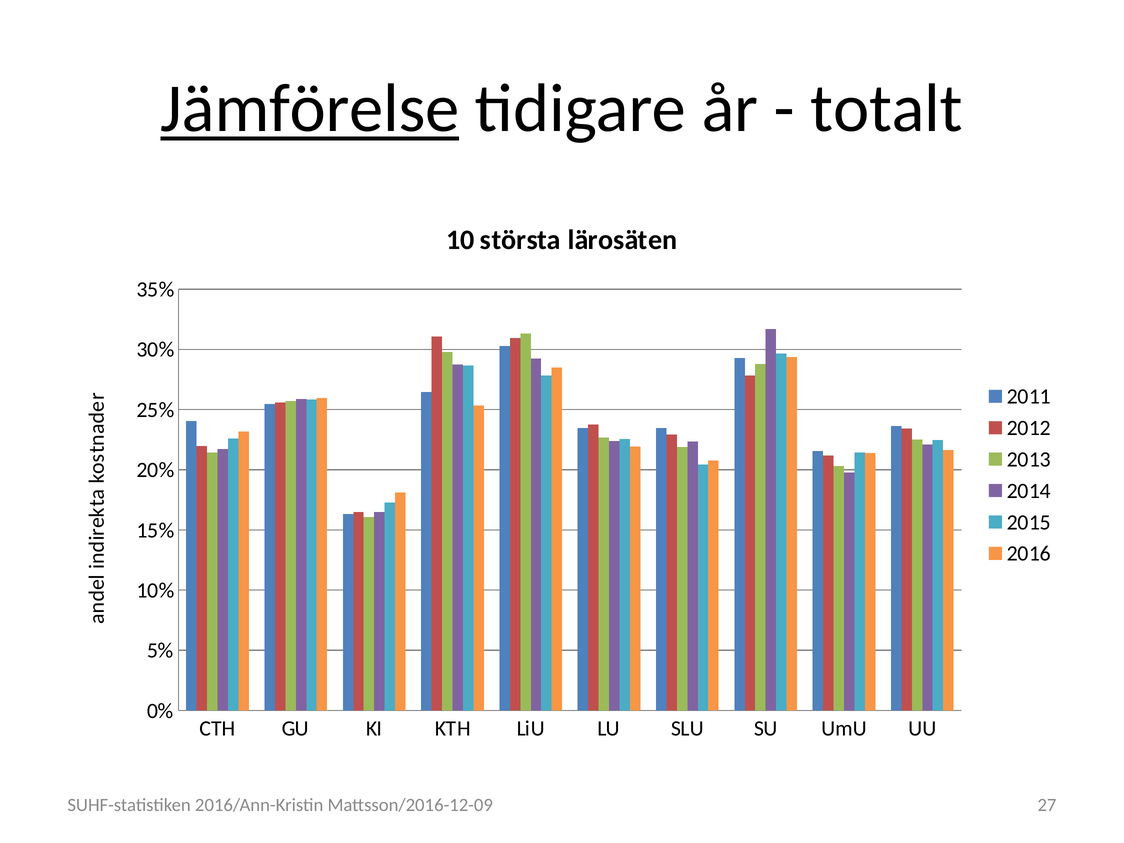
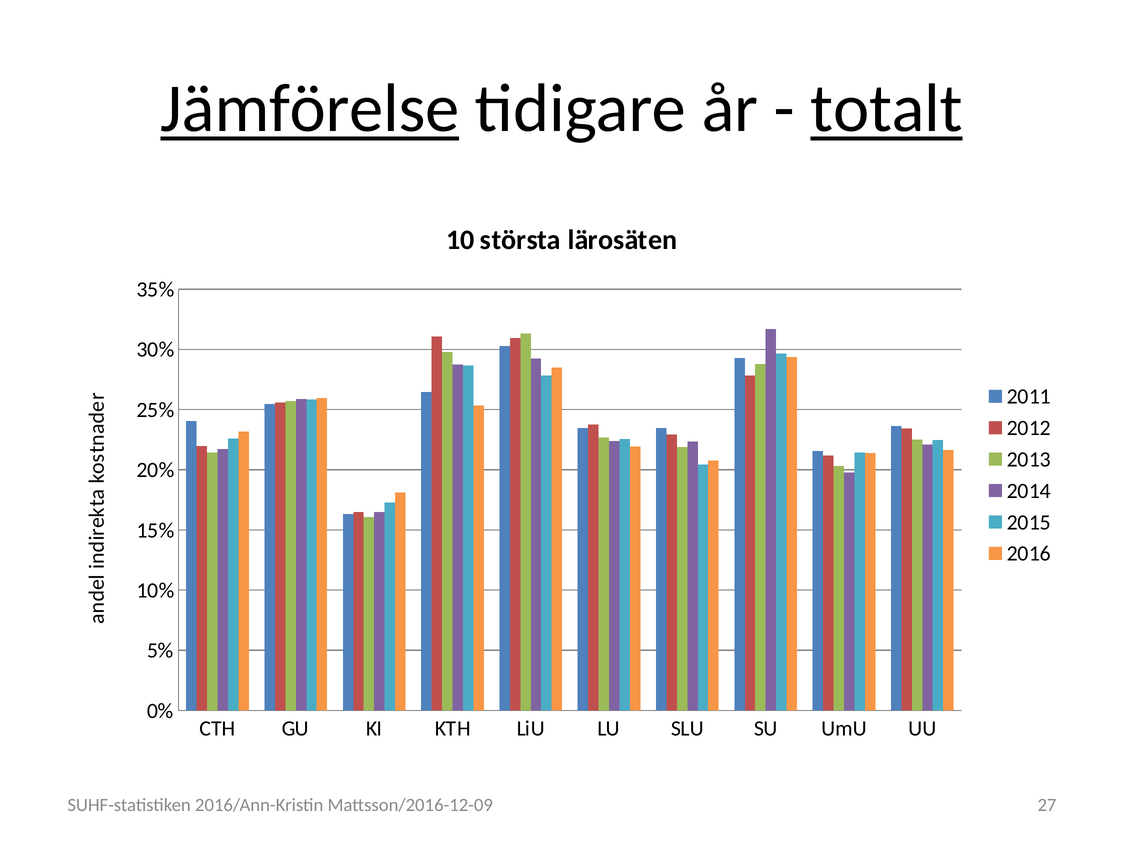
totalt underline: none -> present (887, 109)
